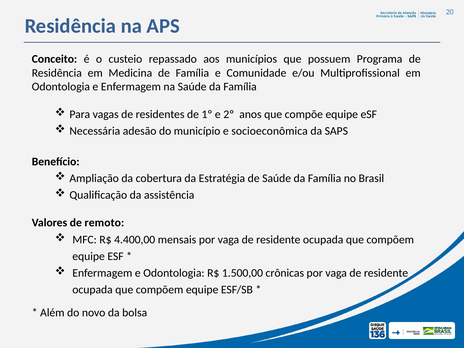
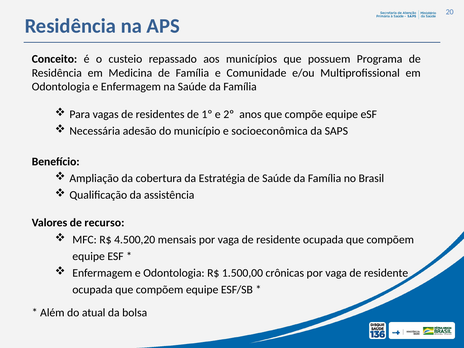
remoto: remoto -> recurso (104, 223)
4.400,00: 4.400,00 -> 4.500,20 (135, 240)
novo: novo -> atual (94, 313)
